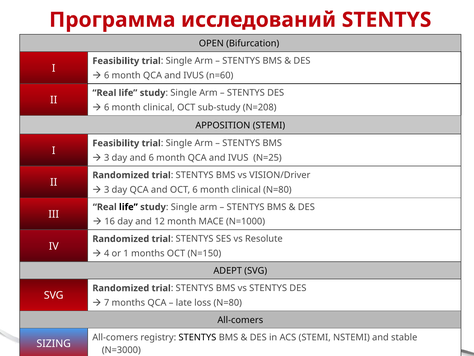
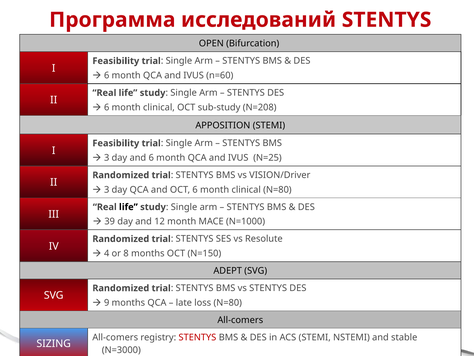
16: 16 -> 39 (110, 221)
1: 1 -> 8 (126, 253)
7: 7 -> 9 (107, 302)
STENTYS colour: black -> red (197, 337)
